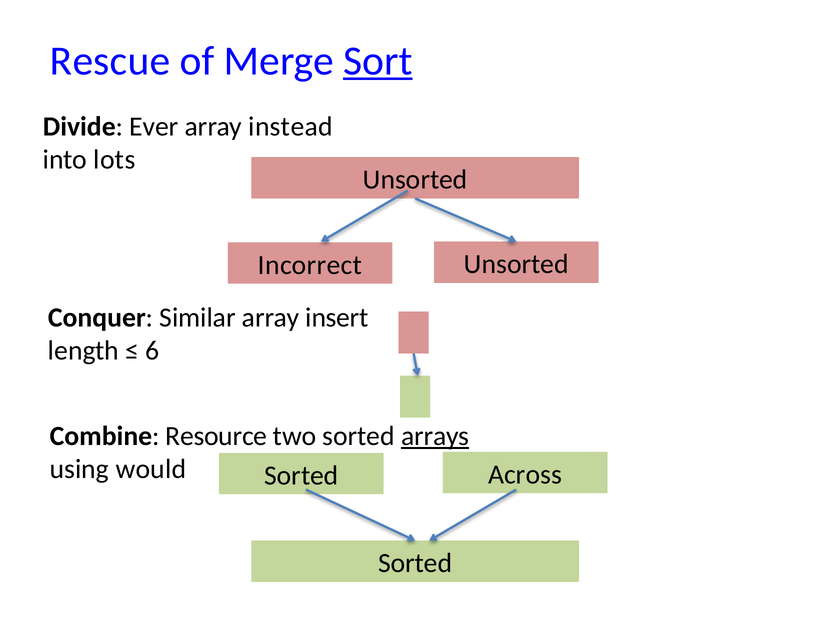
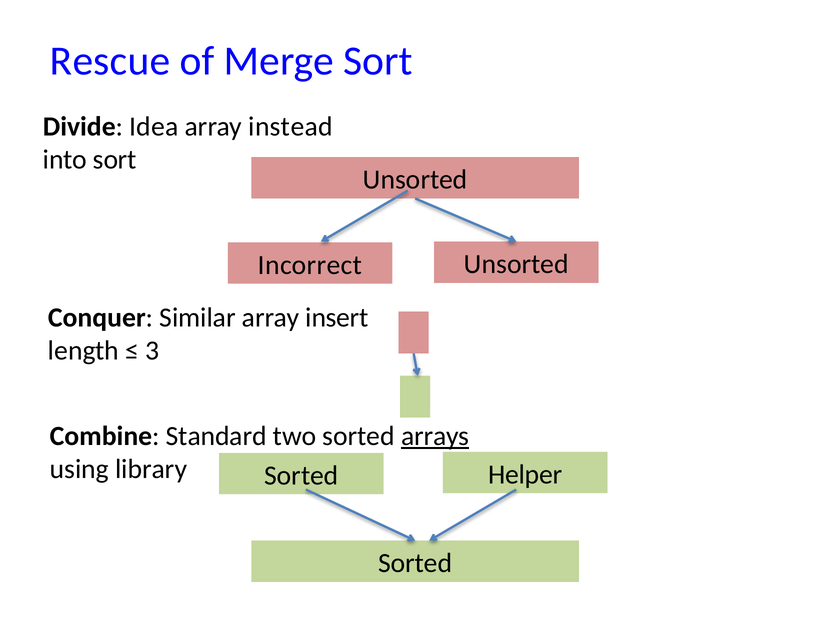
Sort underline: present -> none (378, 61)
Ever: Ever -> Idea (154, 126)
into lots: lots -> sort (115, 160)
6: 6 -> 3 (152, 351)
Resource: Resource -> Standard (216, 436)
would: would -> library (151, 469)
Across: Across -> Helper (525, 475)
